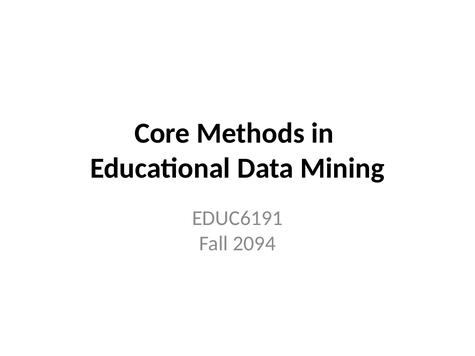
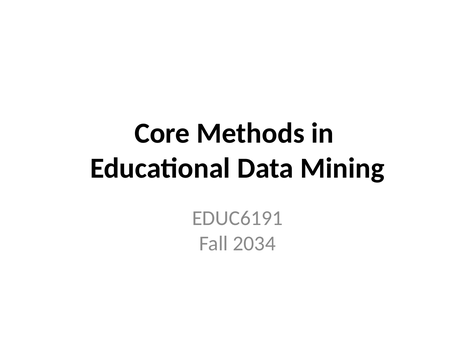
2094: 2094 -> 2034 (254, 244)
